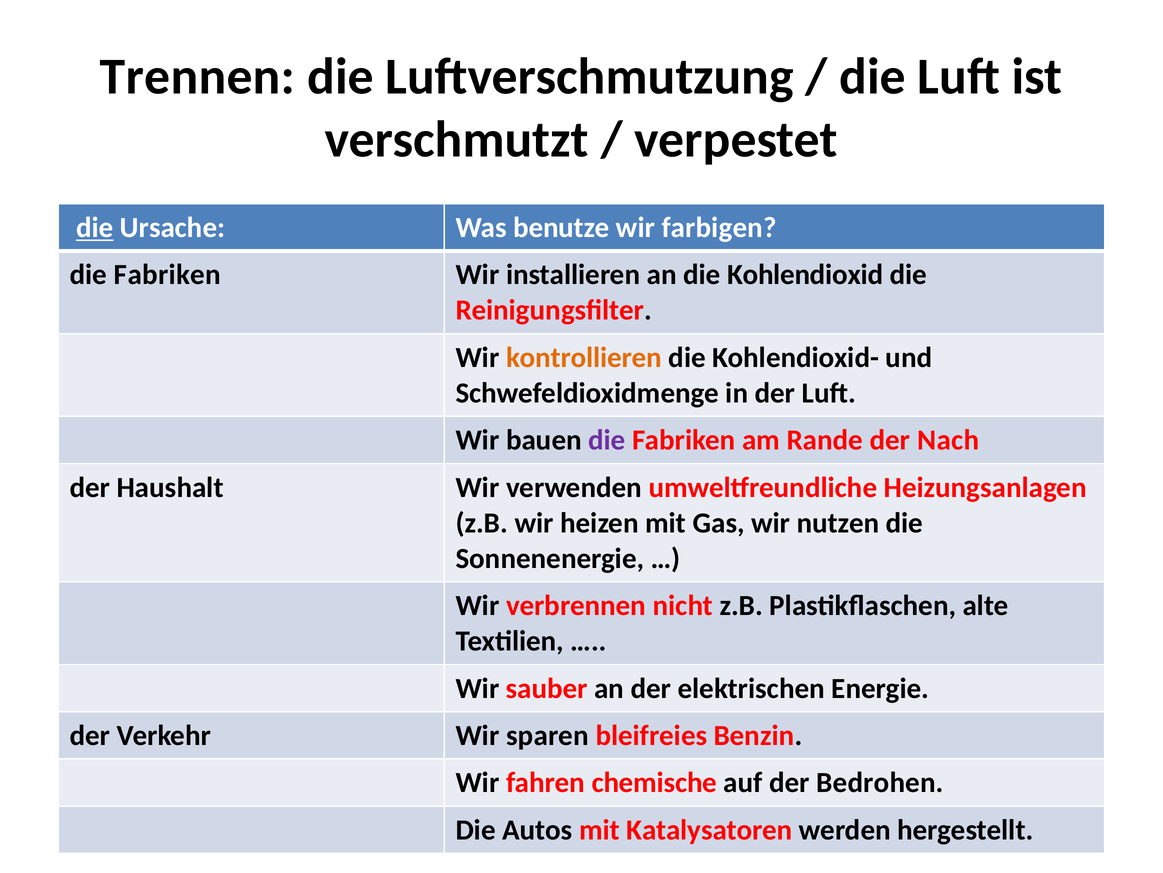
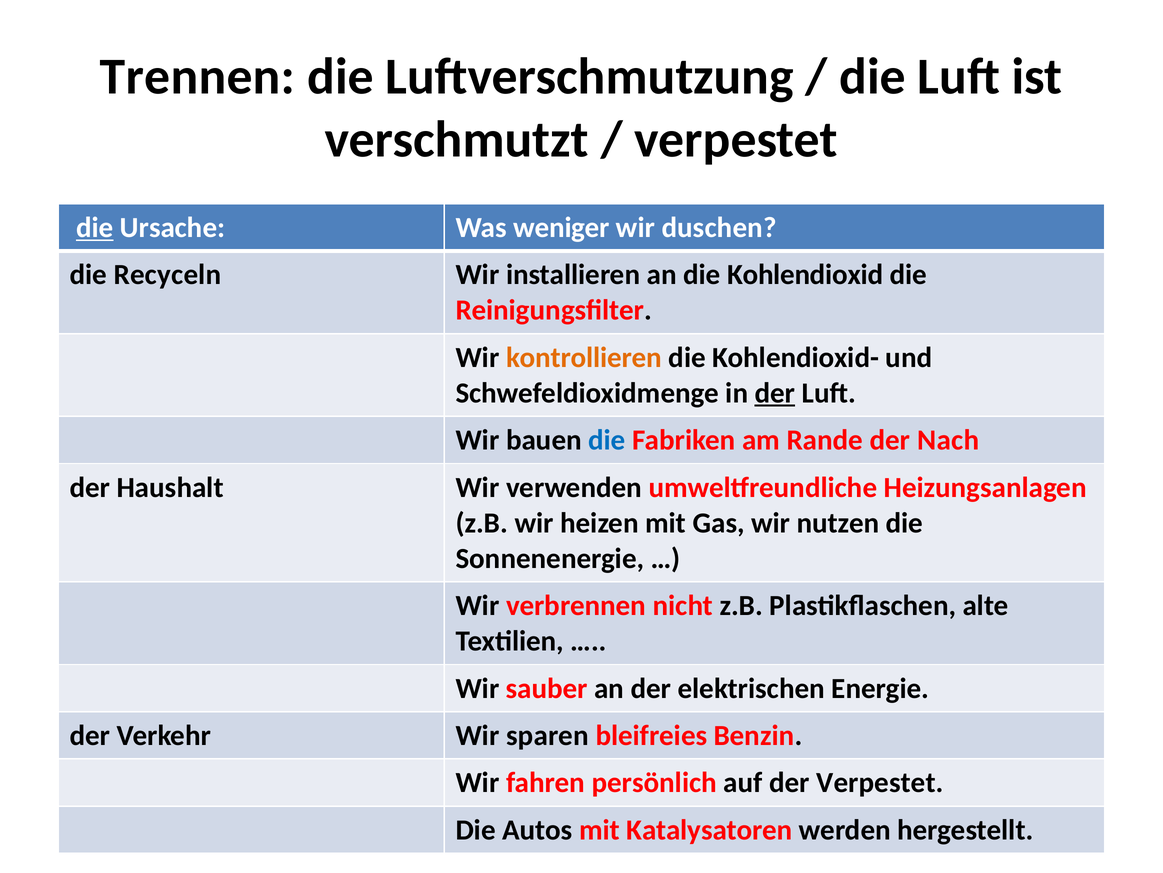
benutze: benutze -> weniger (562, 227)
farbigen: farbigen -> duschen (719, 227)
Fabriken: Fabriken -> Recyceln (167, 275)
der underline: none -> present (775, 393)
die colour: purple -> blue (607, 440)
chemische: chemische -> persönlich (654, 782)
der Bedrohen: Bedrohen -> Verpestet (880, 782)
